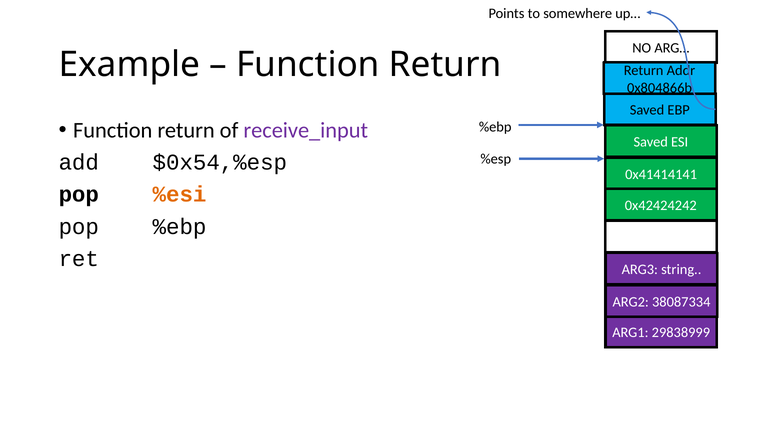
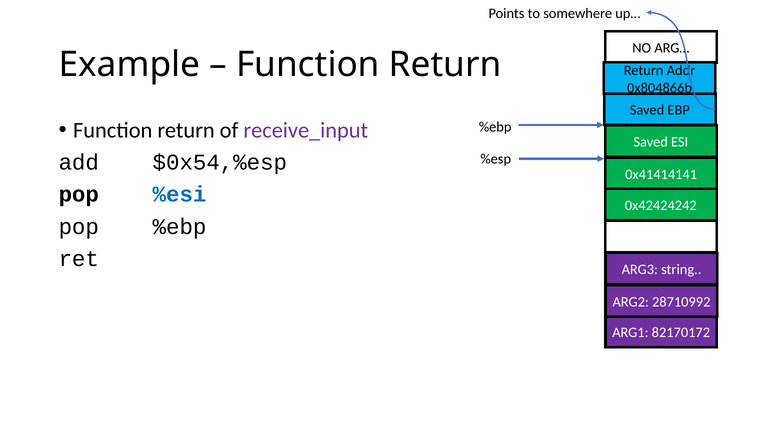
%esi colour: orange -> blue (180, 194)
38087334: 38087334 -> 28710992 (681, 302)
29838999: 29838999 -> 82170172 (681, 332)
